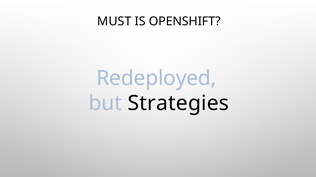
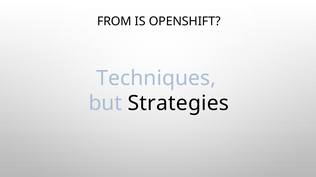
MUST: MUST -> FROM (114, 21)
Redeployed: Redeployed -> Techniques (156, 78)
